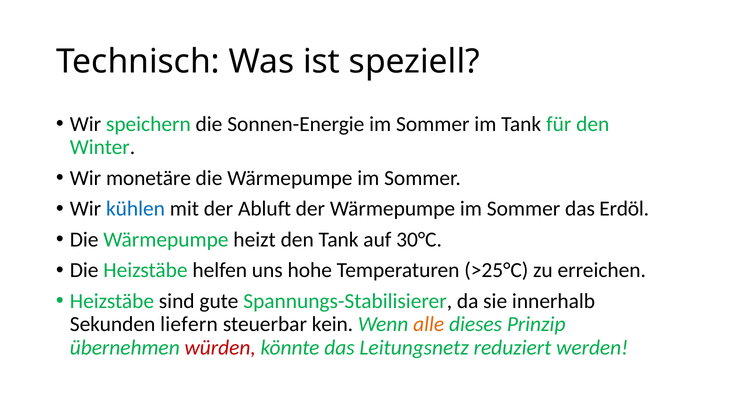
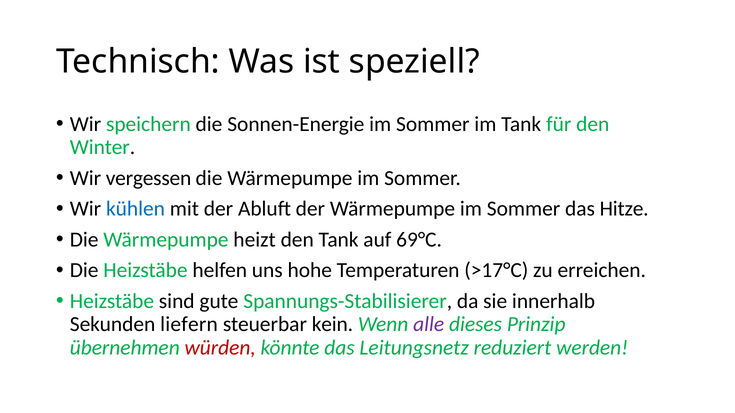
monetäre: monetäre -> vergessen (149, 178)
Erdöl: Erdöl -> Hitze (624, 209)
30°C: 30°C -> 69°C (419, 240)
>25°C: >25°C -> >17°C (496, 271)
alle colour: orange -> purple (429, 325)
